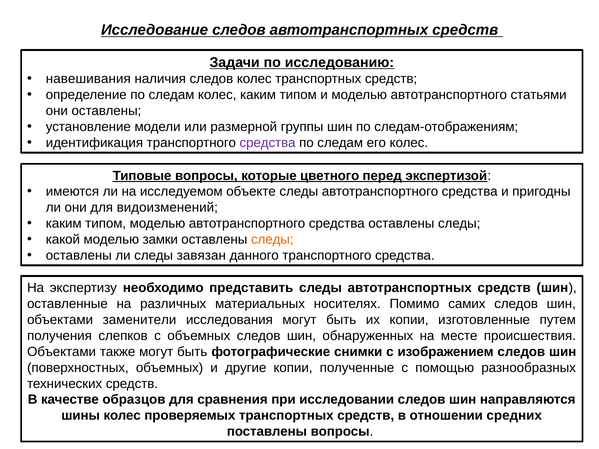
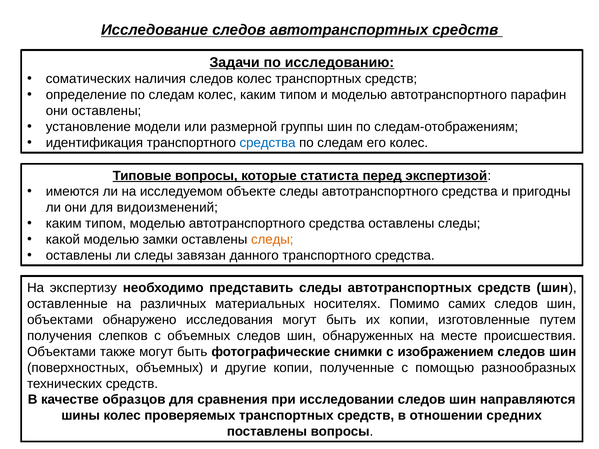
навешивания: навешивания -> соматических (88, 79)
статьями: статьями -> парафин (538, 95)
средства colour: purple -> blue (268, 143)
цветного: цветного -> статиста (330, 176)
заменители: заменители -> обнаружено (140, 320)
